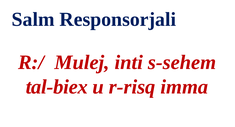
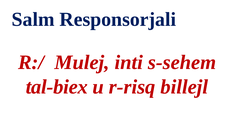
imma: imma -> billejl (184, 87)
